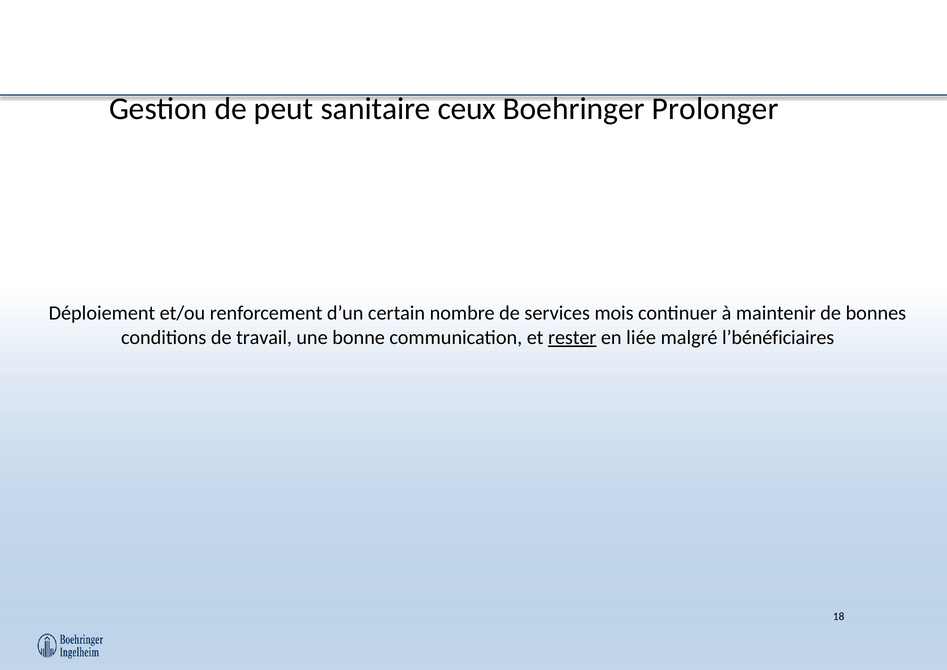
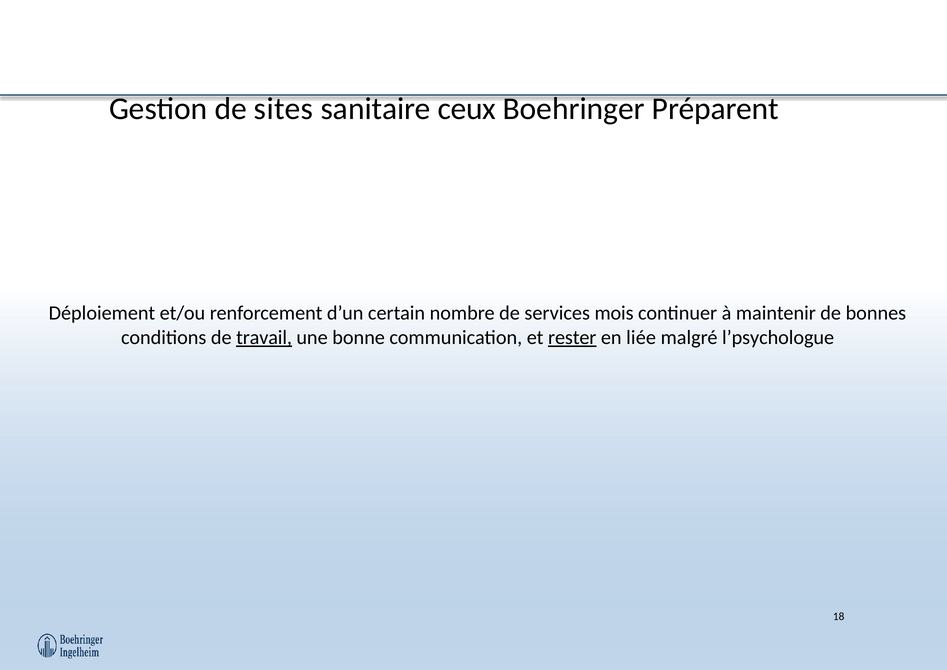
peut: peut -> sites (284, 109)
Prolonger: Prolonger -> Préparent (715, 109)
travail underline: none -> present (264, 337)
l’bénéficiaires: l’bénéficiaires -> l’psychologue (778, 337)
